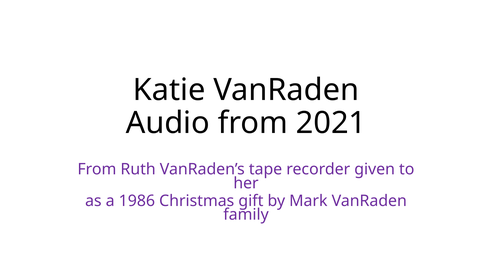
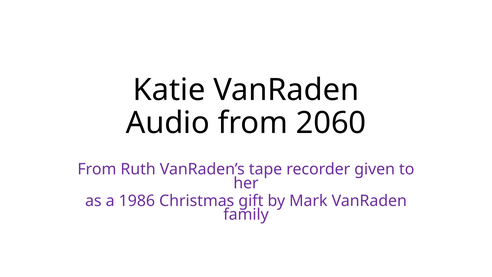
2021: 2021 -> 2060 (331, 123)
